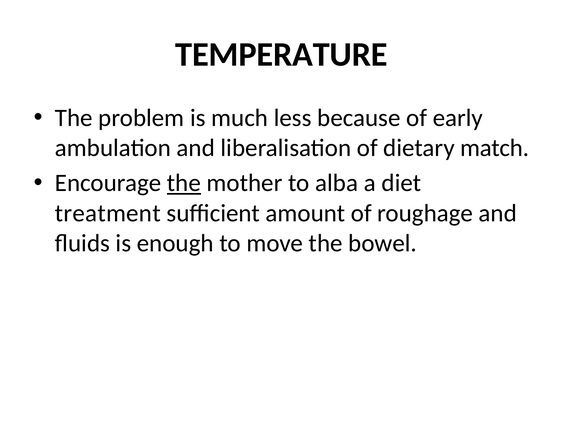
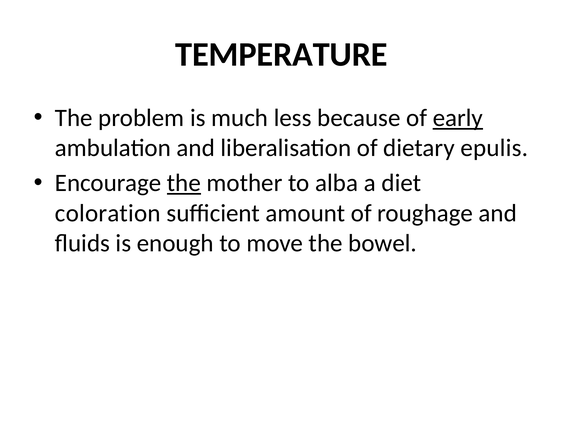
early underline: none -> present (458, 118)
match: match -> epulis (494, 148)
treatment: treatment -> coloration (108, 213)
